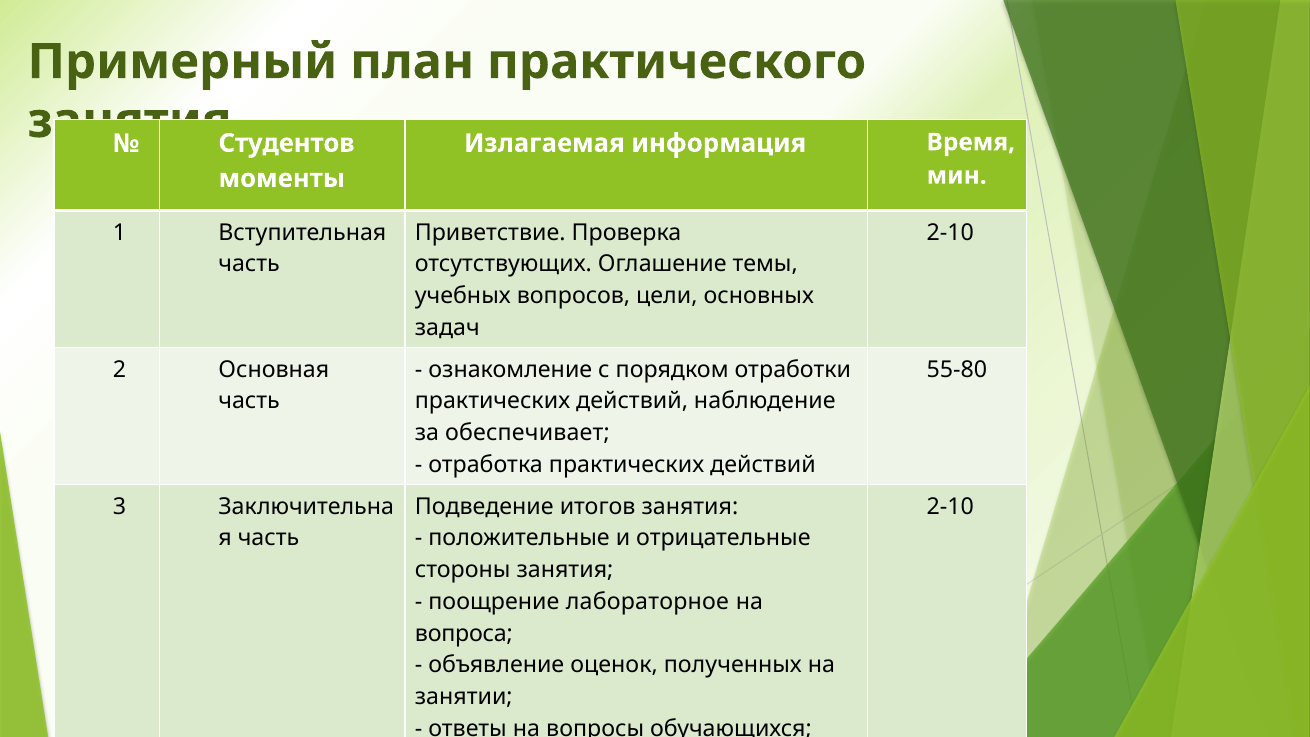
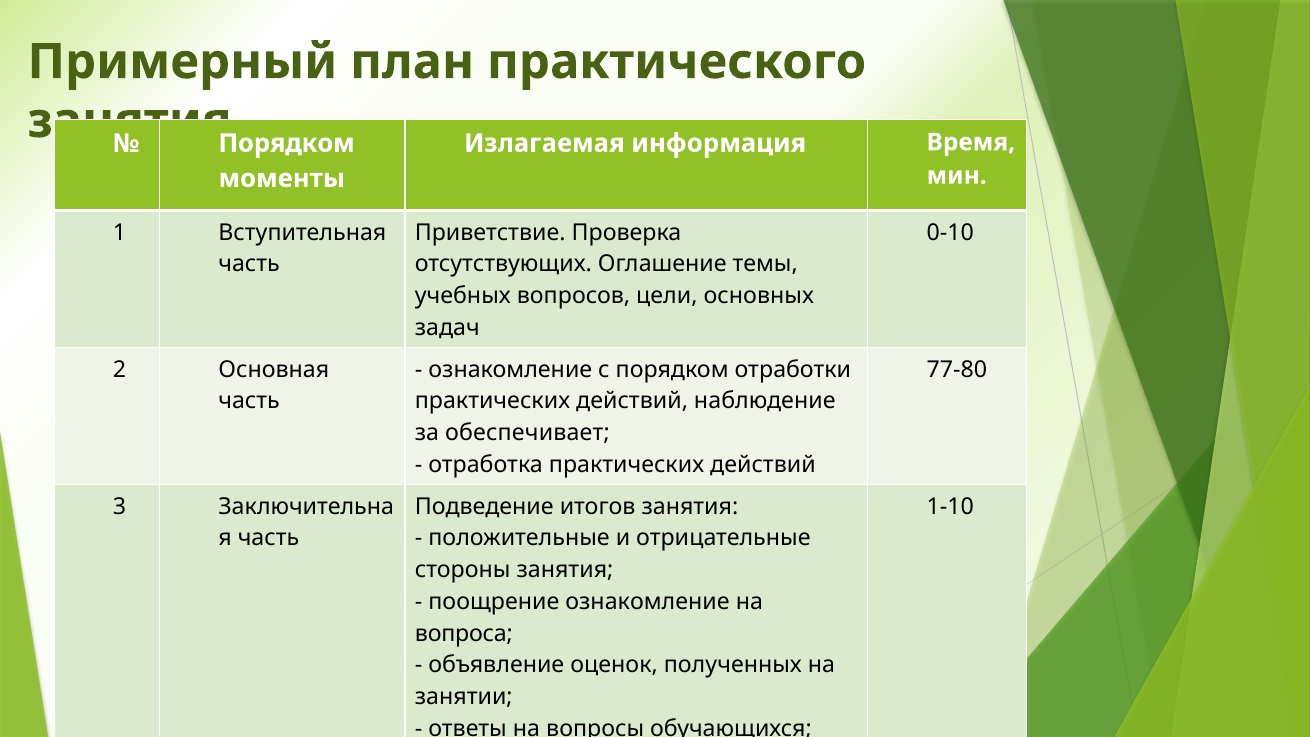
Студентов: Студентов -> Порядком (287, 143)
2-10: 2-10 -> 0-10 (950, 232)
55-80: 55-80 -> 77-80 (957, 369)
2-10: 2-10 -> 1-10 (950, 506)
поощрение лабораторное: лабораторное -> ознакомление (647, 602)
